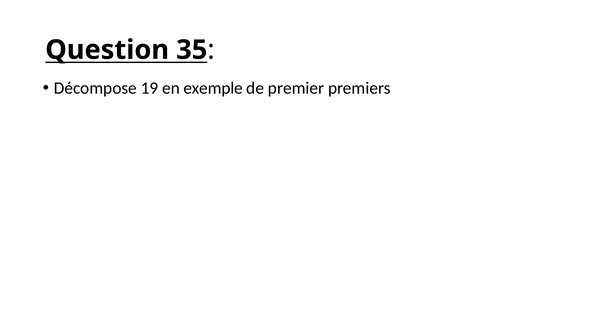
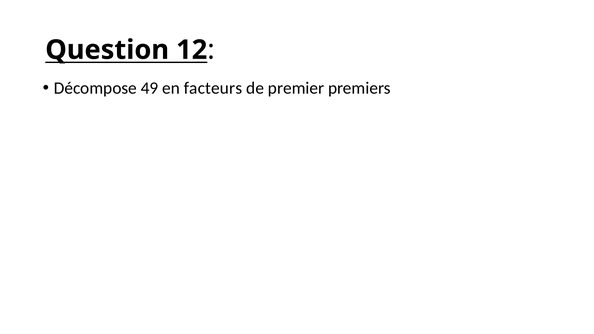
35: 35 -> 12 (192, 50)
19: 19 -> 49 (149, 88)
exemple: exemple -> facteurs (213, 88)
